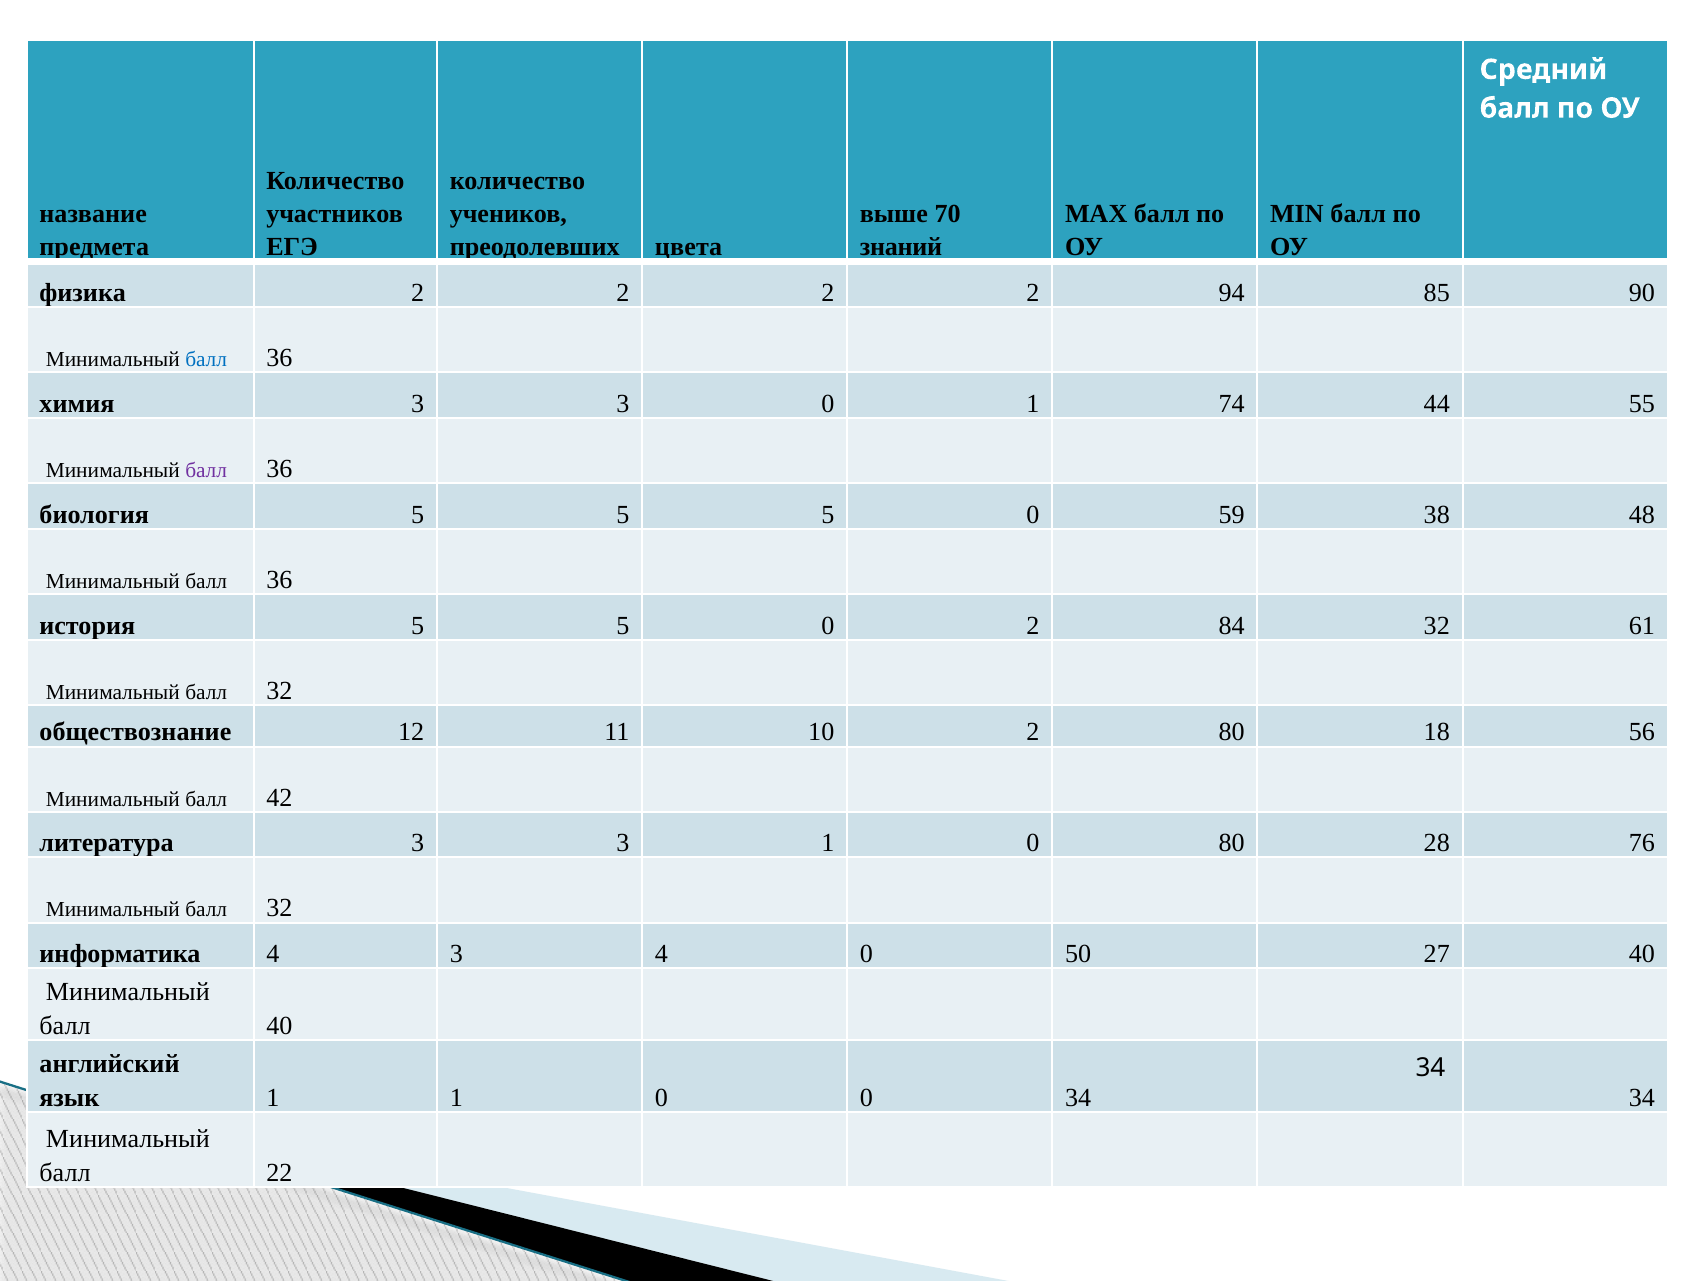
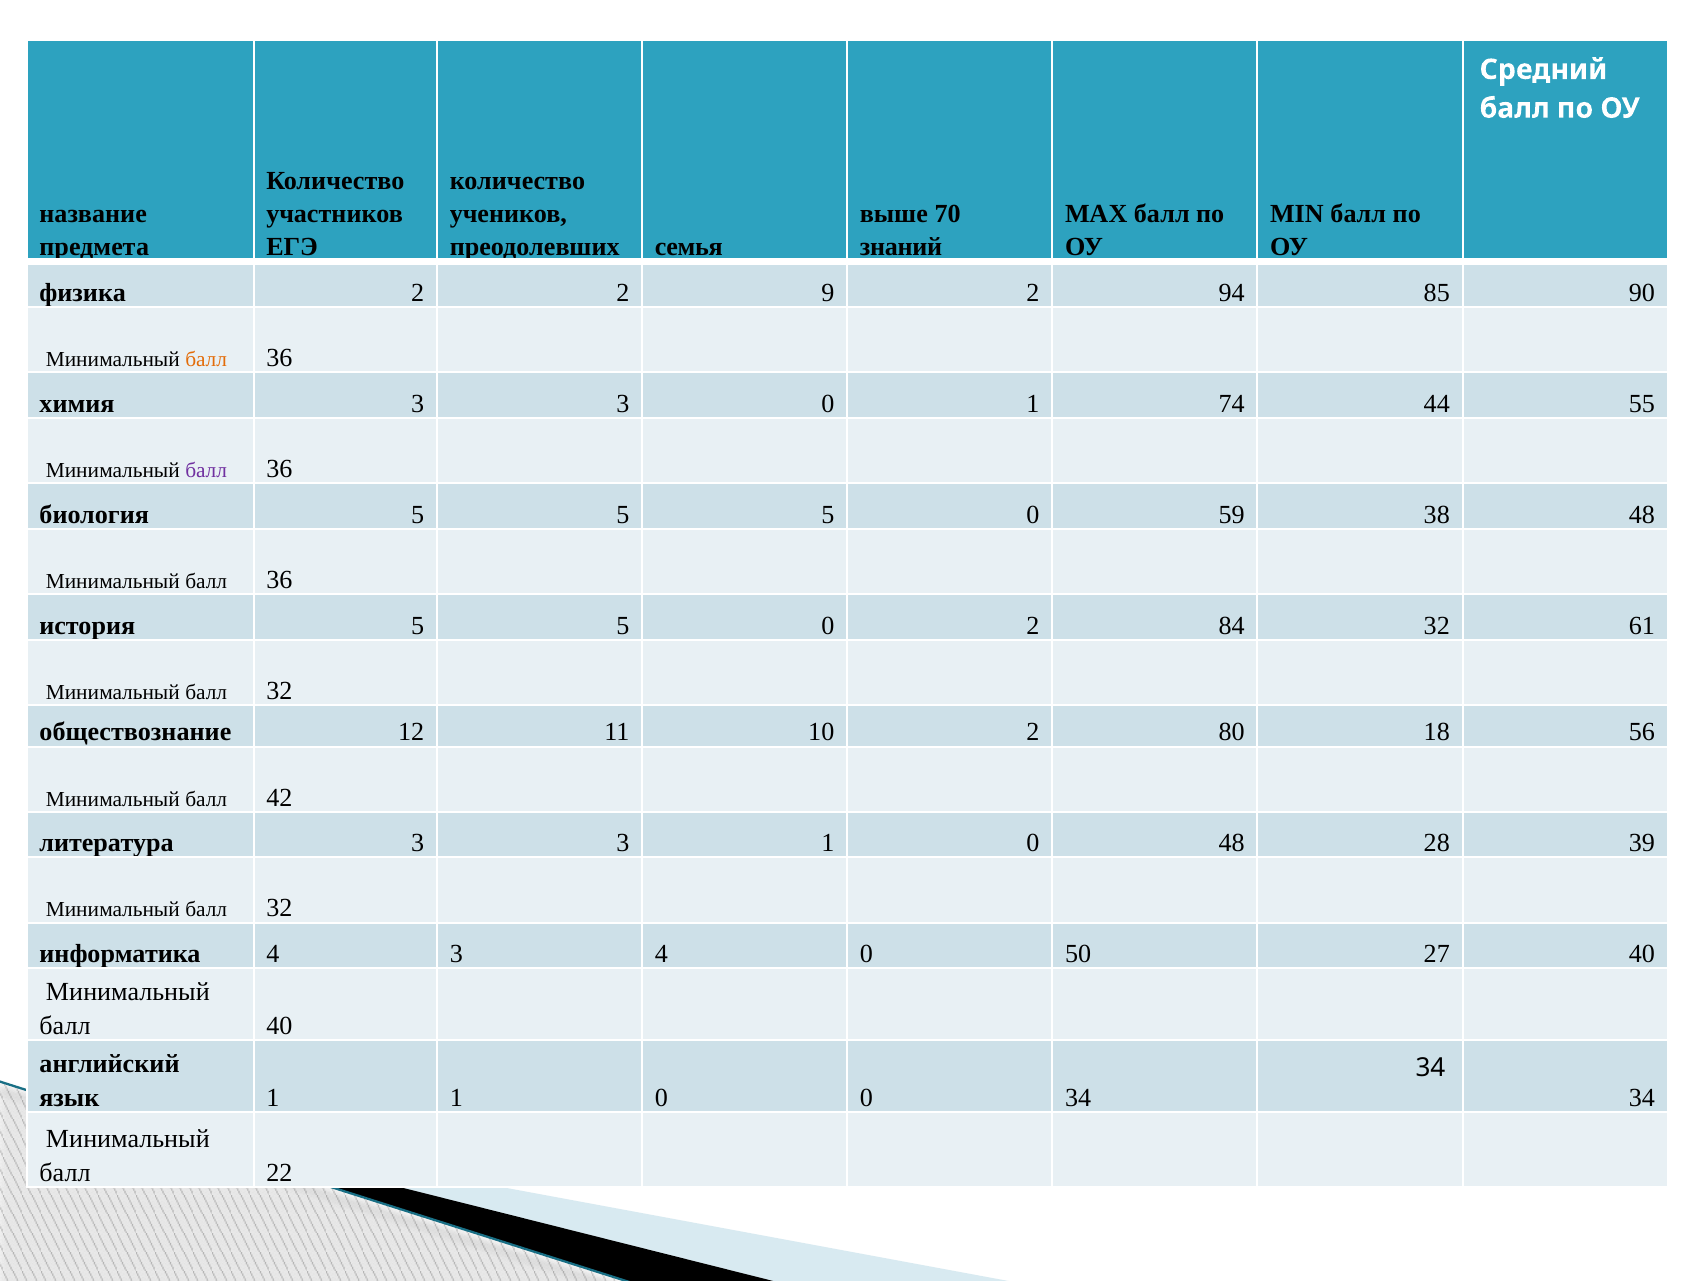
цвета: цвета -> семья (689, 247)
физика 2 2 2: 2 -> 9 (828, 293)
балл colour: blue -> orange (206, 360)
0 80: 80 -> 48 (1232, 843)
76: 76 -> 39 (1642, 843)
